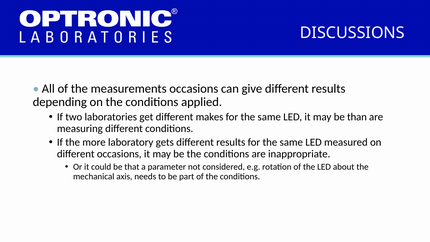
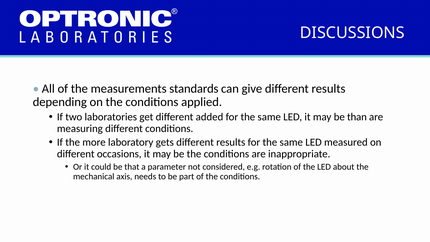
measurements occasions: occasions -> standards (194, 88)
makes: makes -> added (209, 117)
